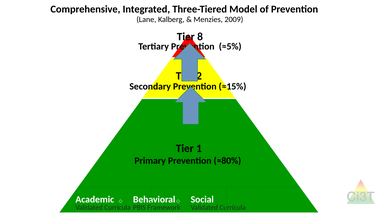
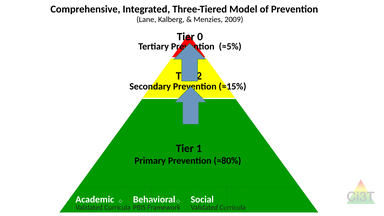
8: 8 -> 0 (200, 37)
